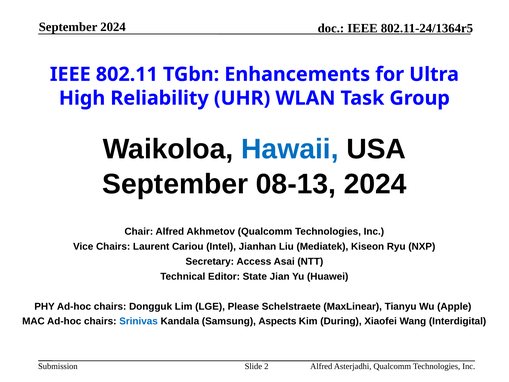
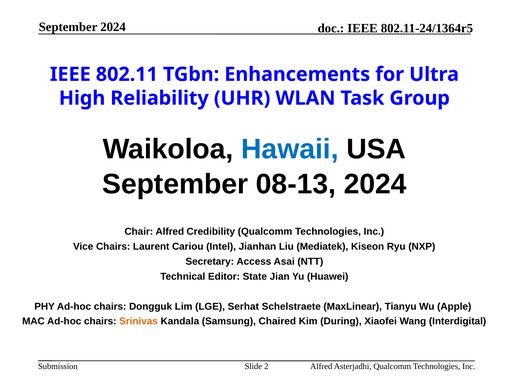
Akhmetov: Akhmetov -> Credibility (211, 231)
Please: Please -> Serhat (243, 306)
Srinivas colour: blue -> orange (139, 321)
Aspects: Aspects -> Chaired (277, 321)
